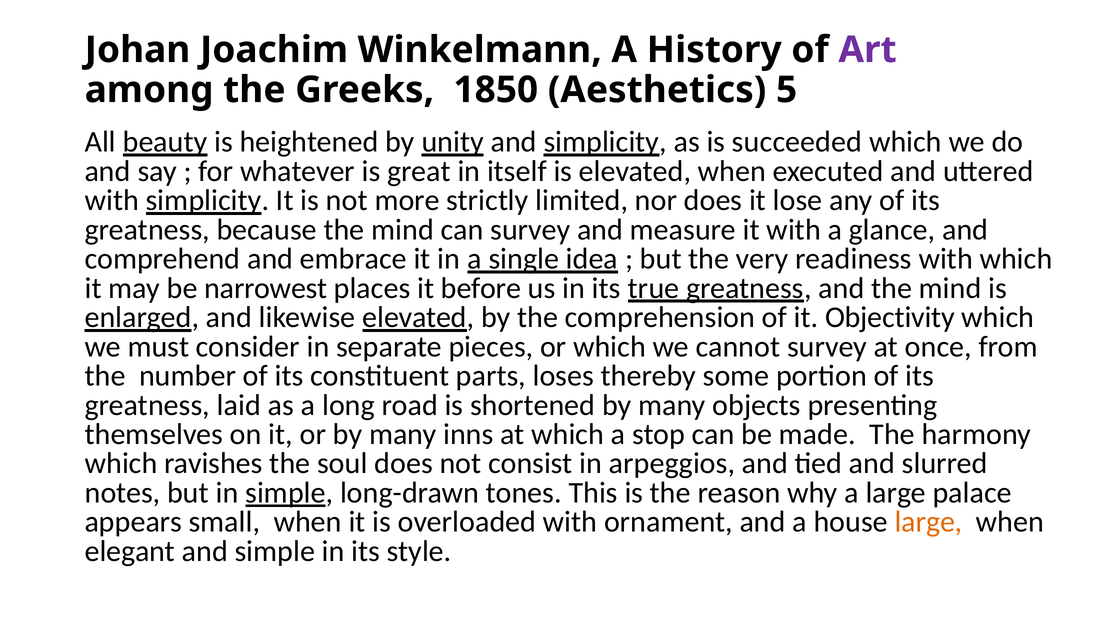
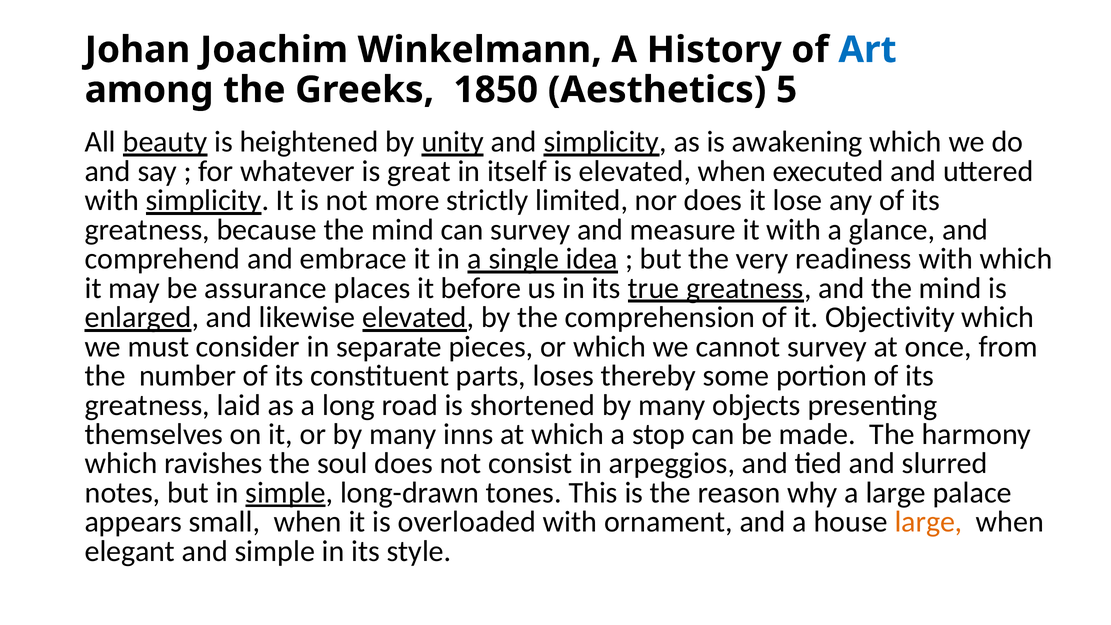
Art colour: purple -> blue (868, 50)
succeeded: succeeded -> awakening (797, 142)
narrowest: narrowest -> assurance (266, 288)
